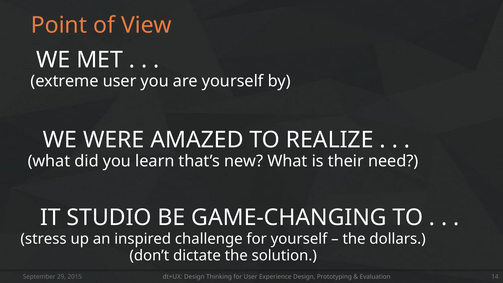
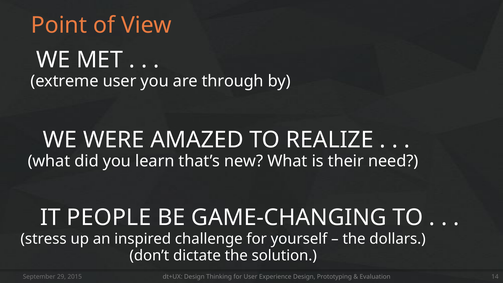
are yourself: yourself -> through (233, 81)
STUDIO: STUDIO -> PEOPLE (109, 218)
